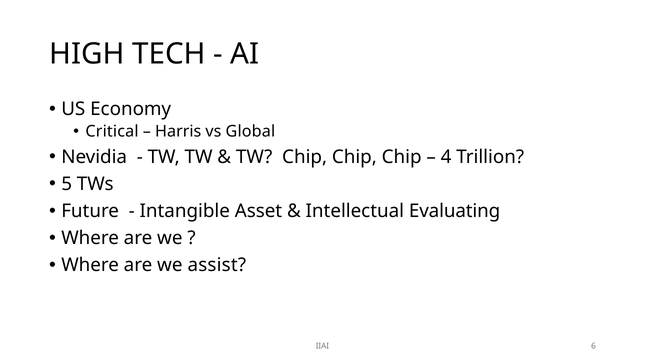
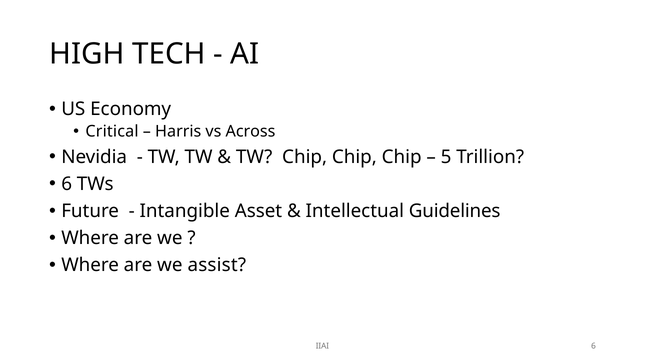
Global: Global -> Across (250, 131)
4: 4 -> 5 (446, 157)
5: 5 -> 6 (67, 184)
Evaluating: Evaluating -> Guidelines (455, 211)
